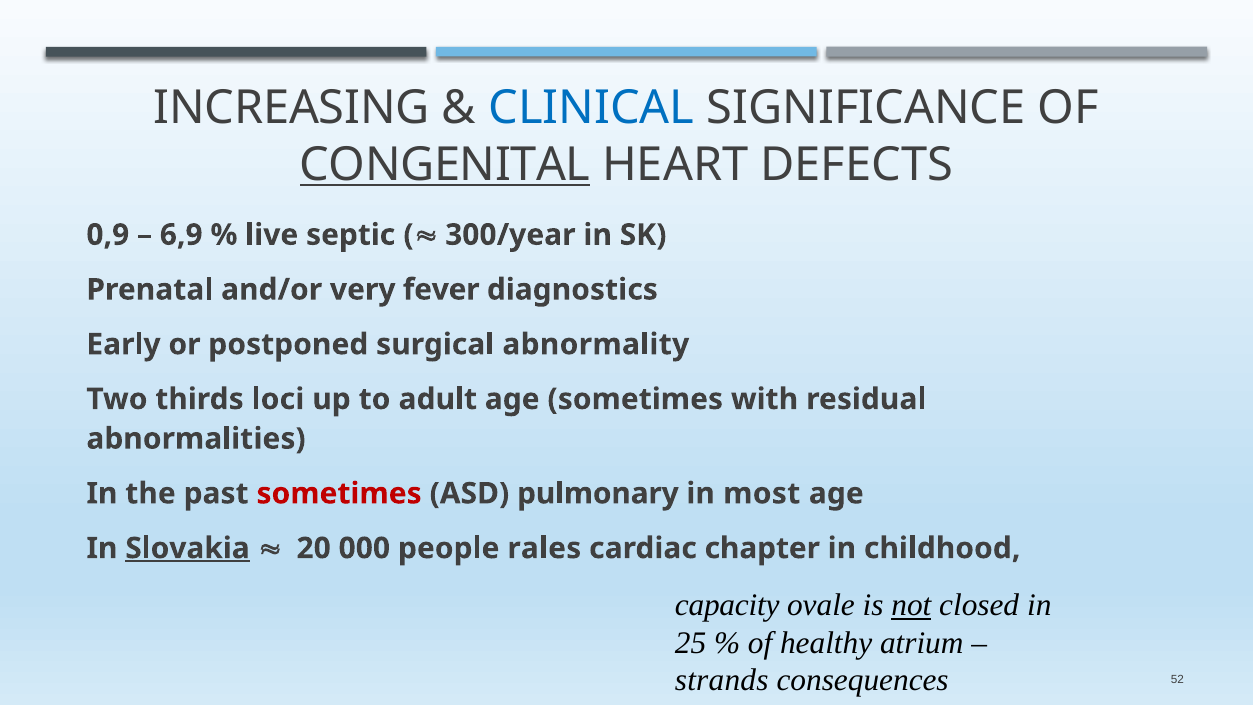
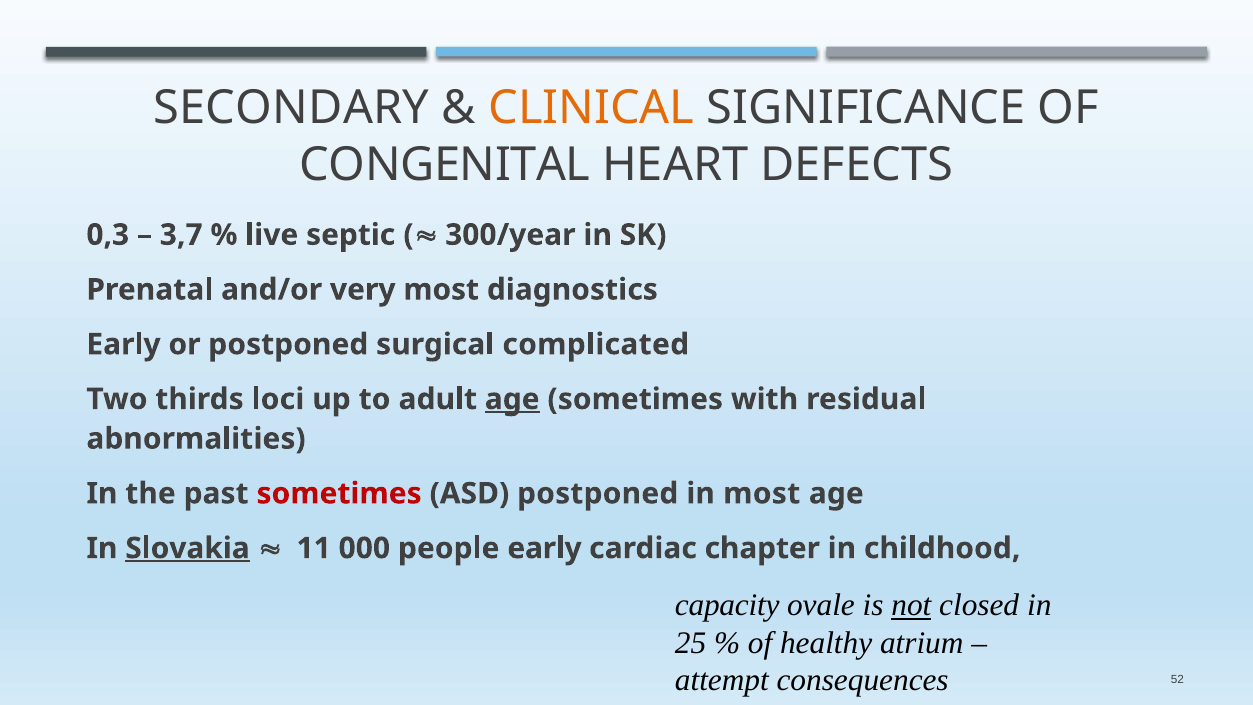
INCREASING: INCREASING -> SECONDARY (291, 108)
CLINICAL colour: blue -> orange (591, 108)
CONGENITAL underline: present -> none (445, 165)
0,9: 0,9 -> 0,3 (108, 235)
6,9: 6,9 -> 3,7 (181, 235)
very fever: fever -> most (441, 290)
abnormality: abnormality -> complicated (596, 344)
age underline: none -> present (512, 399)
ASD pulmonary: pulmonary -> postponed (598, 493)
20: 20 -> 11 (314, 548)
people rales: rales -> early (544, 548)
strands: strands -> attempt (722, 680)
